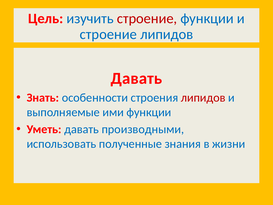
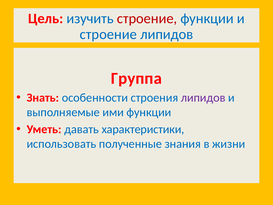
Давать: Давать -> Группа (136, 78)
липидов colour: red -> purple (203, 98)
производными: производными -> характеристики (143, 129)
